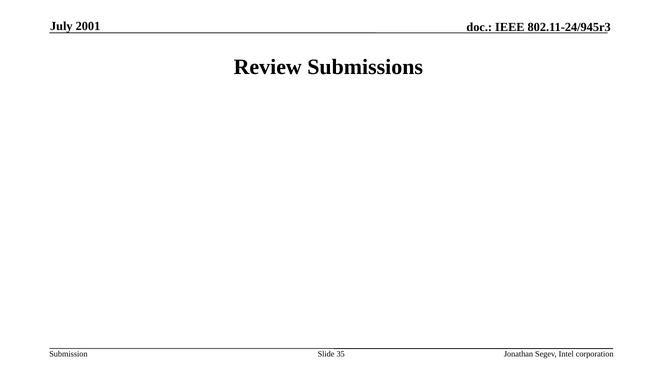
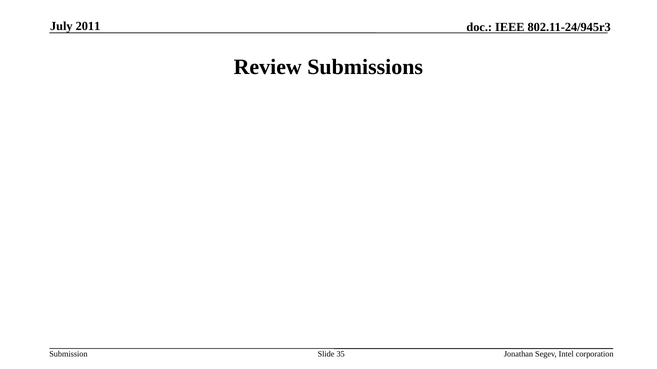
2001: 2001 -> 2011 (88, 26)
